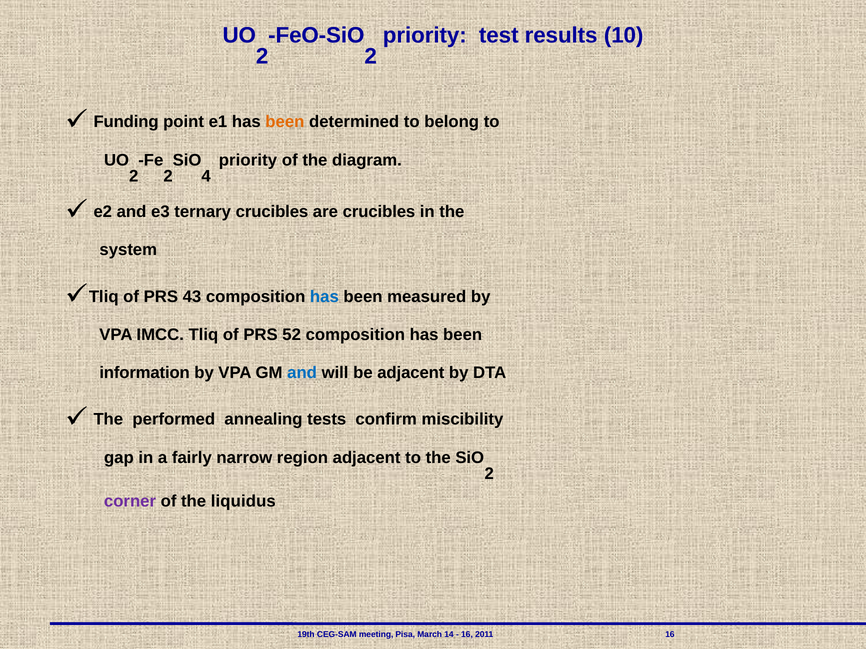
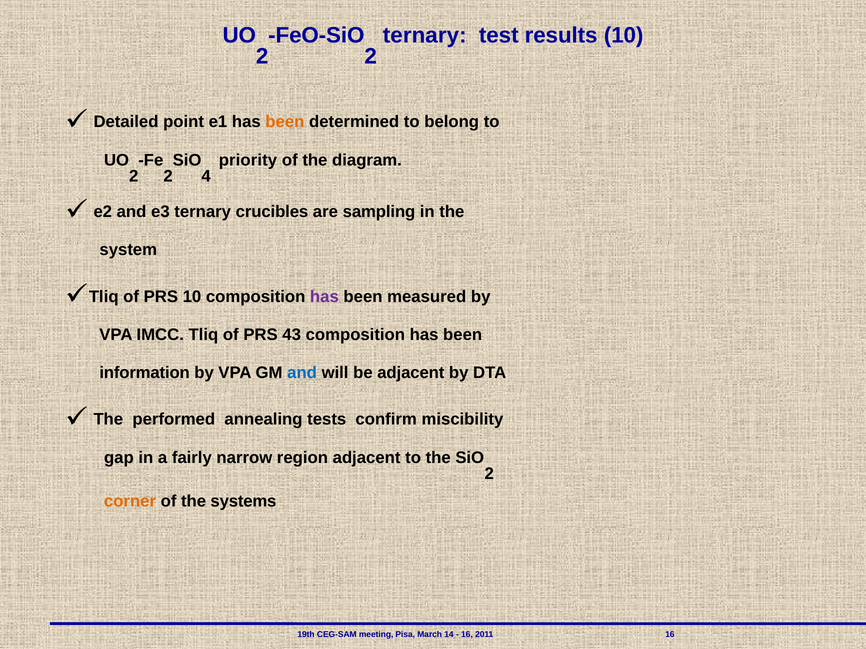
priority: priority -> ternary (425, 35)
Funding: Funding -> Detailed (126, 122)
are crucibles: crucibles -> sampling (379, 212)
PRS 43: 43 -> 10 (192, 297)
has colour: blue -> purple (324, 297)
52: 52 -> 43 (292, 335)
corner colour: purple -> orange (130, 502)
liquidus: liquidus -> systems (243, 502)
